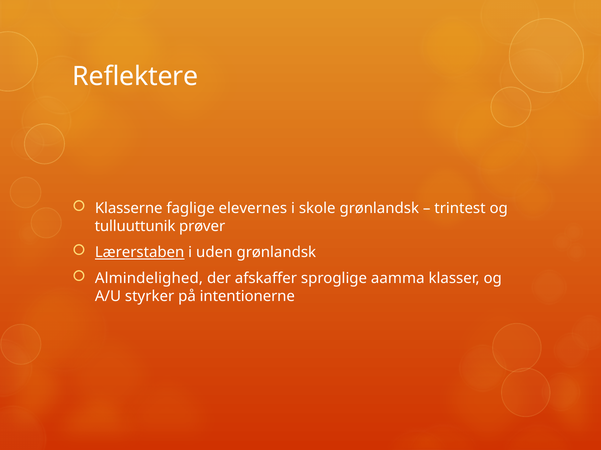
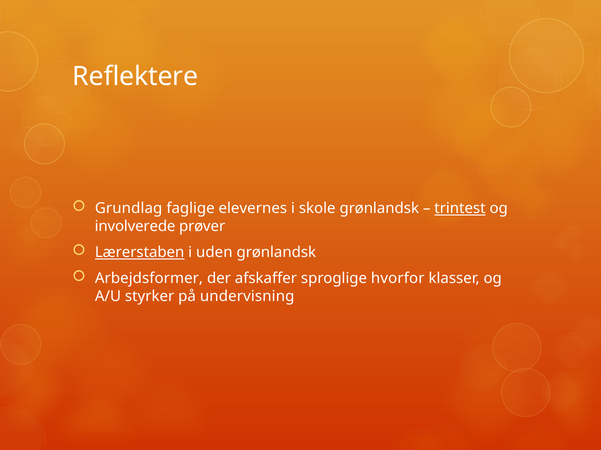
Klasserne: Klasserne -> Grundlag (129, 209)
trintest underline: none -> present (460, 209)
tulluuttunik: tulluuttunik -> involverede (135, 227)
Almindelighed: Almindelighed -> Arbejdsformer (149, 279)
aamma: aamma -> hvorfor (398, 279)
intentionerne: intentionerne -> undervisning (247, 297)
